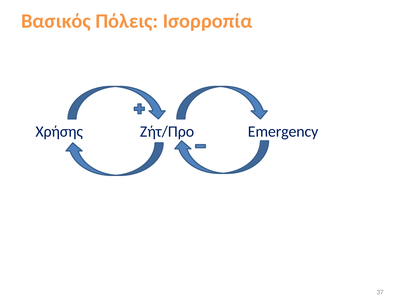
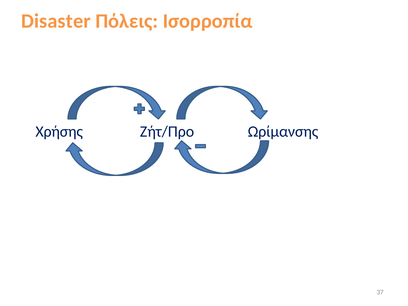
Βασικός: Βασικός -> Disaster (56, 21)
Emergency: Emergency -> Ωρίμανσης (283, 132)
